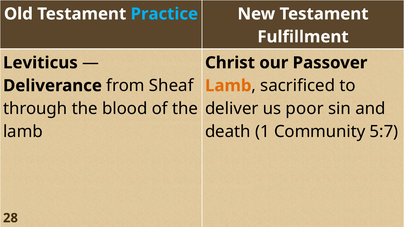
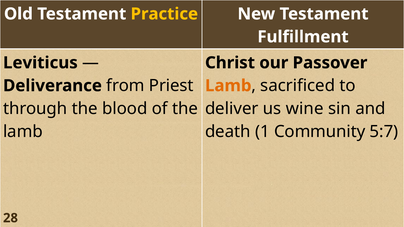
Practice colour: light blue -> yellow (164, 14)
Sheaf: Sheaf -> Priest (171, 86)
poor: poor -> wine (305, 109)
